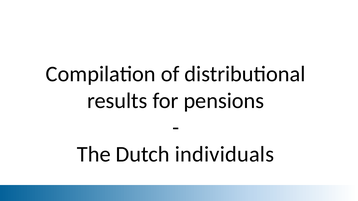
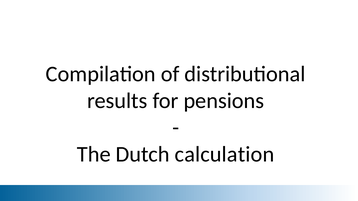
individuals: individuals -> calculation (224, 155)
